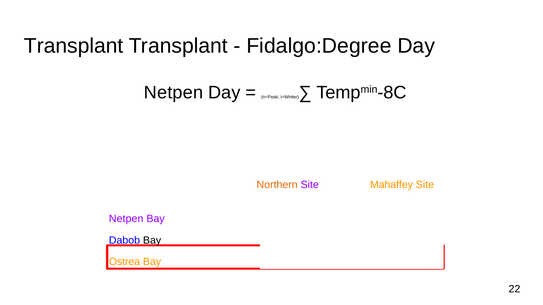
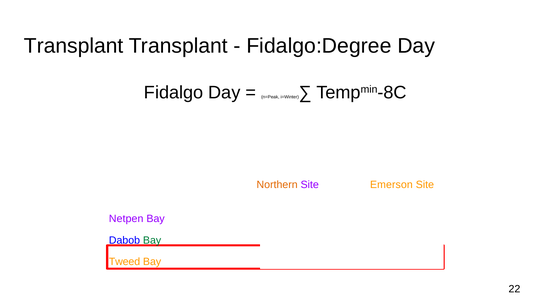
Netpen: Netpen -> Fidalgo (174, 93)
Mahaffey: Mahaffey -> Emerson (391, 185)
Bay colour: black -> green (152, 241)
Ostrea: Ostrea -> Tweed (124, 262)
